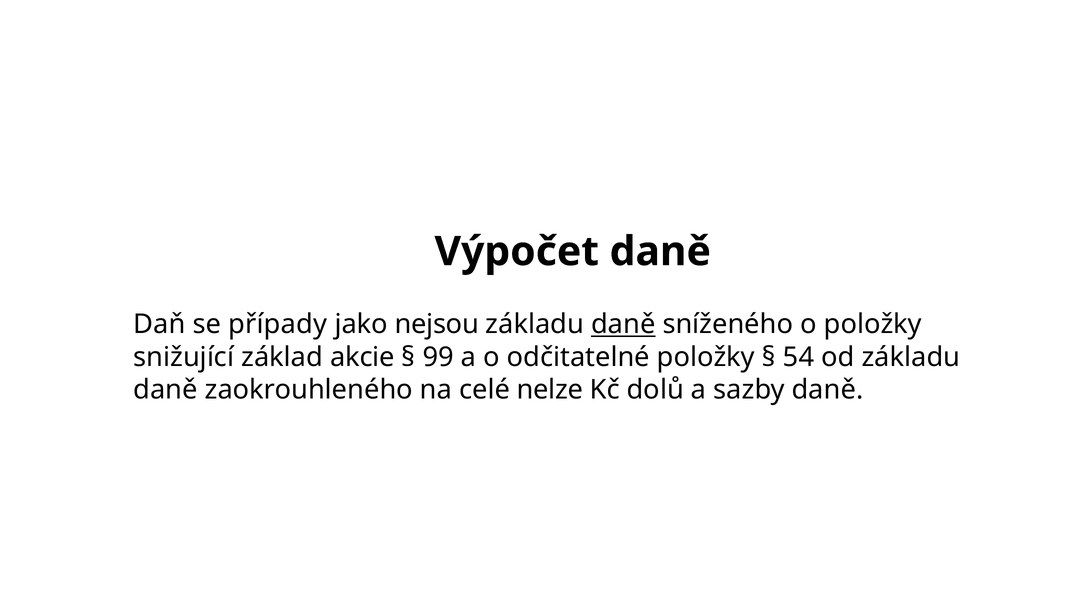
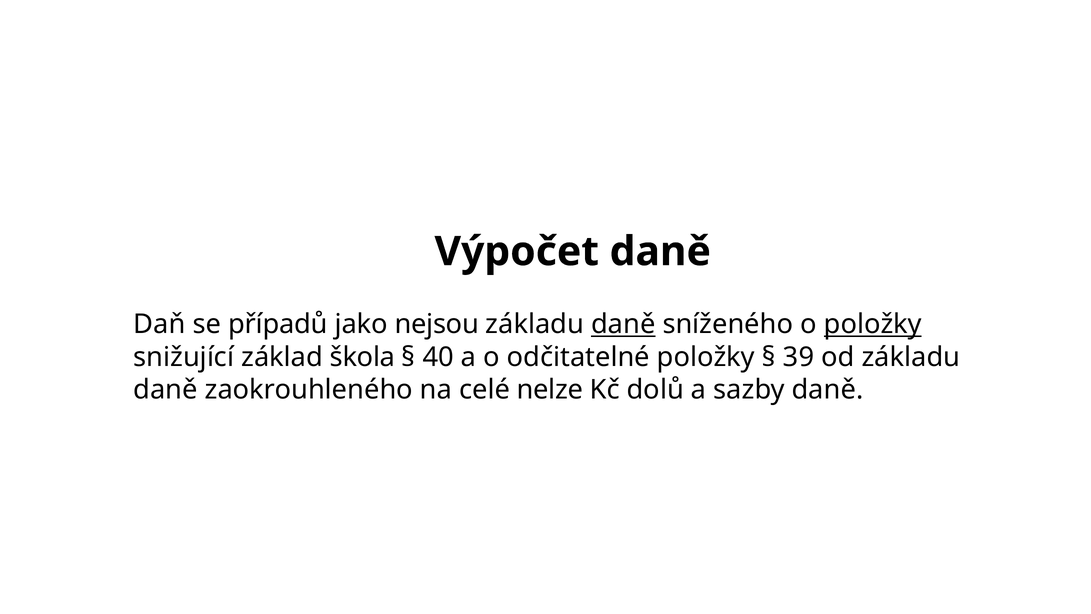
případy: případy -> případů (278, 324)
položky underline: none -> present (873, 324)
akcie: akcie -> škola (362, 357)
99: 99 -> 40 (438, 357)
54: 54 -> 39 (799, 357)
